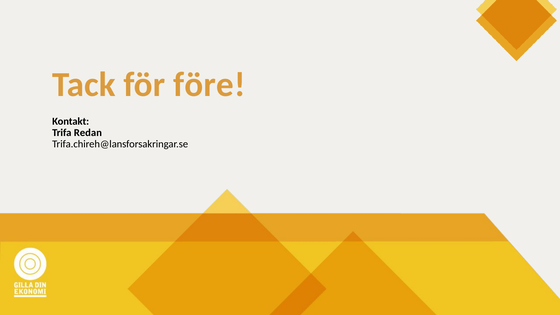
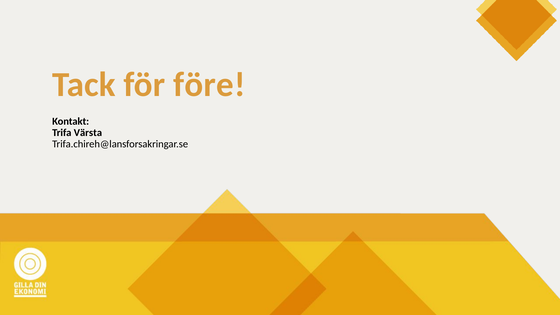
Redan: Redan -> Värsta (88, 133)
